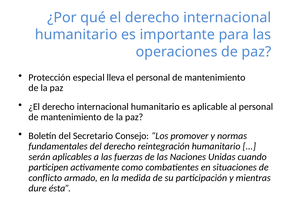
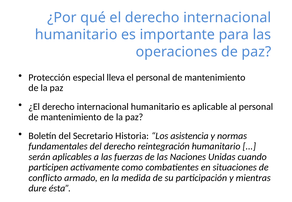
Consejo: Consejo -> Historia (132, 136)
promover: promover -> asistencia (189, 136)
